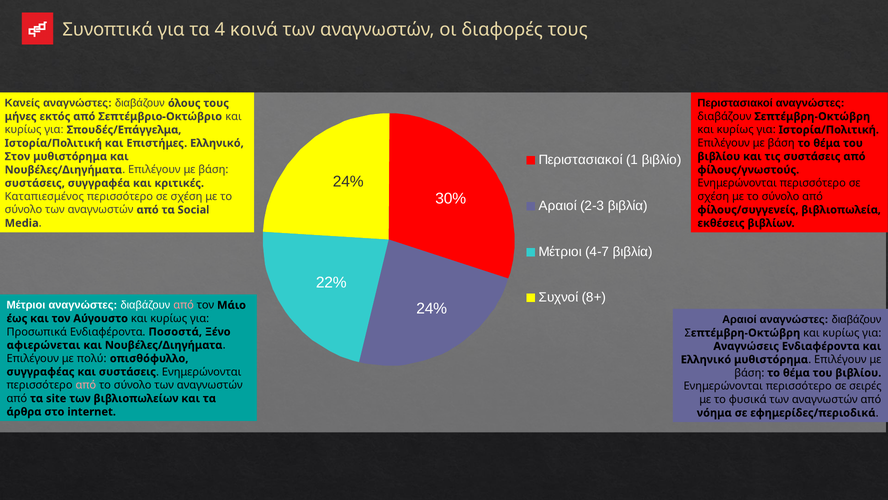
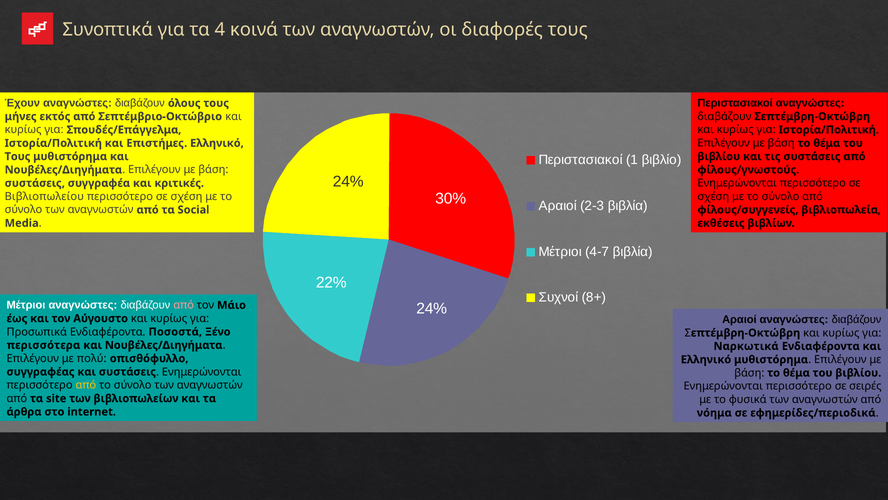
Κανείς: Κανείς -> Έχουν (22, 103)
Στον: Στον -> Τους (17, 156)
Καταπιεσμένος: Καταπιεσμένος -> Βιβλιοπωλείου (44, 196)
αφιερώνεται: αφιερώνεται -> περισσότερα (43, 345)
Αναγνώσεις: Αναγνώσεις -> Ναρκωτικά (746, 346)
από colour: pink -> yellow (86, 385)
